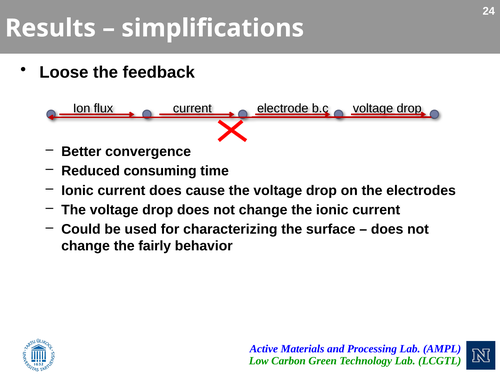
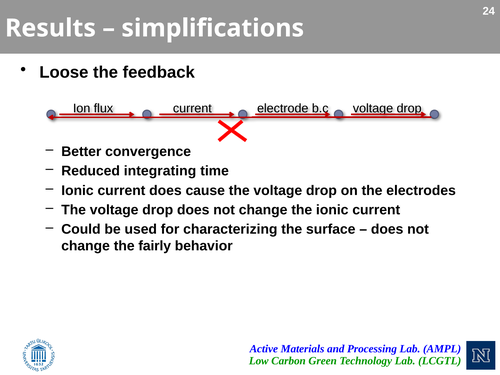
consuming: consuming -> integrating (160, 171)
